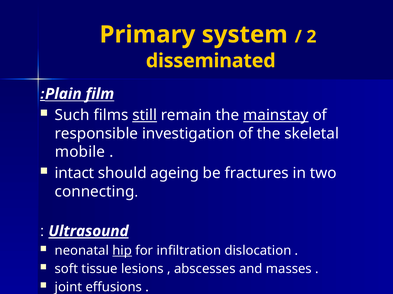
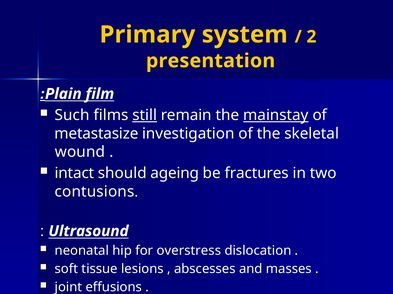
disseminated: disseminated -> presentation (211, 61)
responsible: responsible -> metastasize (96, 134)
mobile: mobile -> wound (80, 152)
connecting: connecting -> contusions (95, 192)
Ultrasound underline: present -> none (89, 232)
hip underline: present -> none (122, 251)
infiltration: infiltration -> overstress (189, 251)
